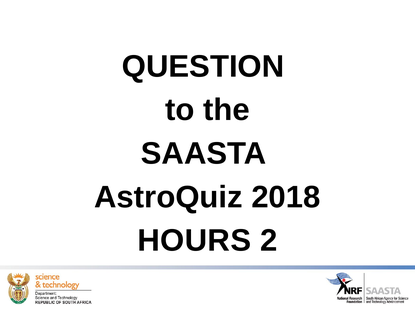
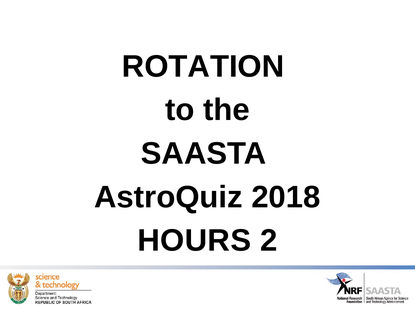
QUESTION: QUESTION -> ROTATION (203, 67)
